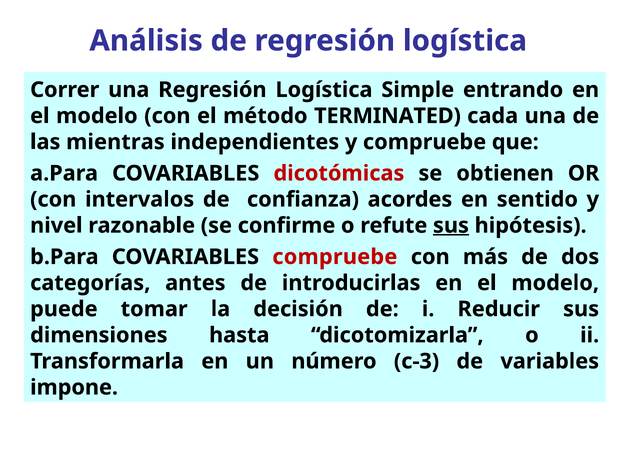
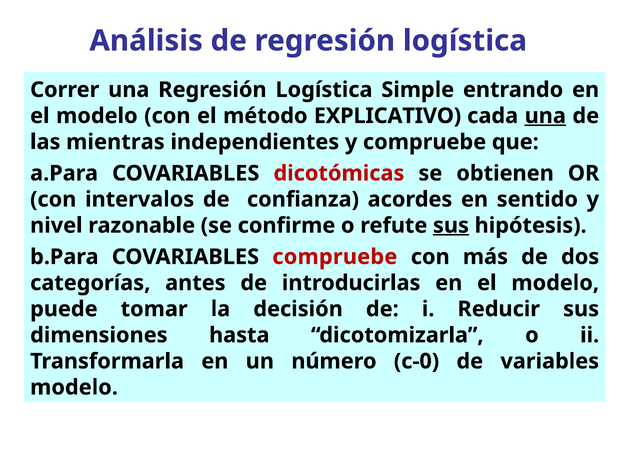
TERMINATED: TERMINATED -> EXPLICATIVO (387, 116)
una underline: none -> present (545, 116)
c-3: c-3 -> c-0 (417, 361)
impone: impone -> modelo (74, 388)
